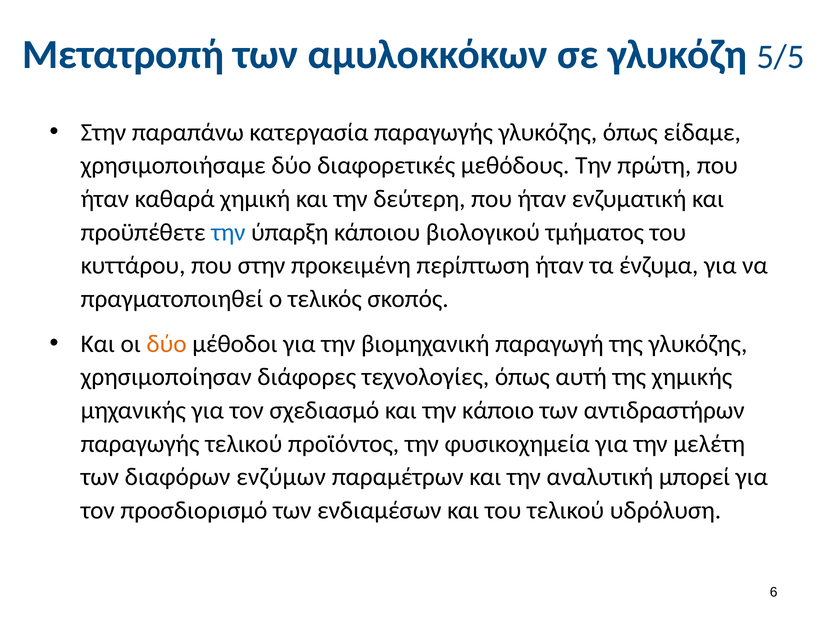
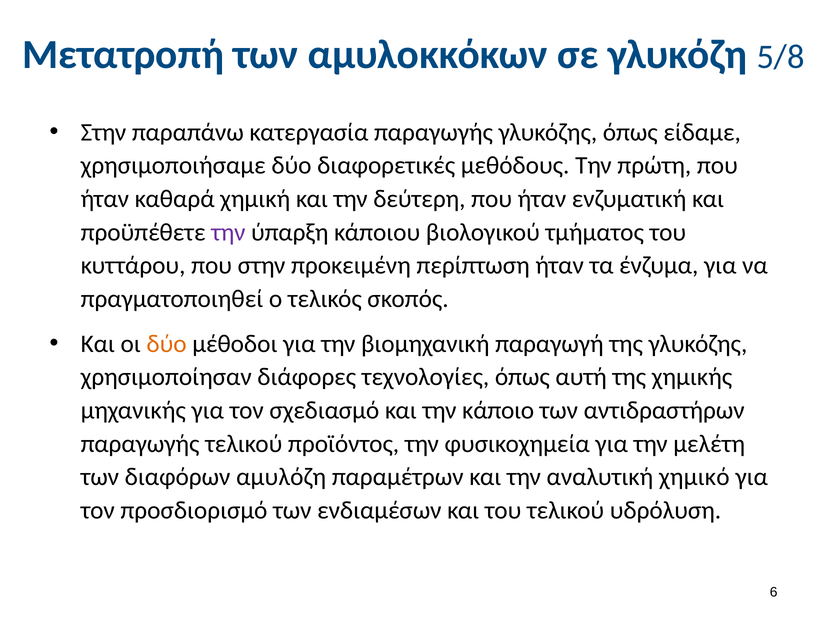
5/5: 5/5 -> 5/8 (781, 57)
την colour: blue -> purple (228, 232)
ενζύμων: ενζύμων -> αμυλόζη (281, 477)
μπορεί: μπορεί -> χημικό (694, 477)
